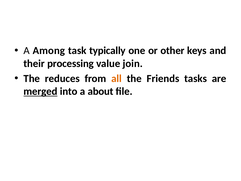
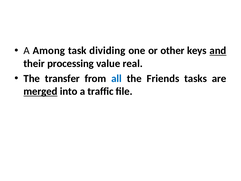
typically: typically -> dividing (107, 51)
and underline: none -> present (218, 51)
join: join -> real (133, 63)
reduces: reduces -> transfer (62, 78)
all colour: orange -> blue (117, 78)
about: about -> traffic (101, 91)
